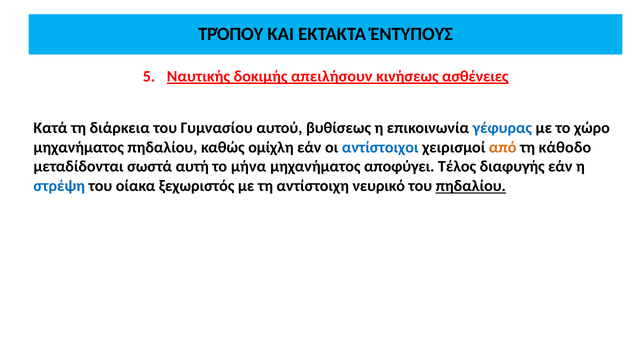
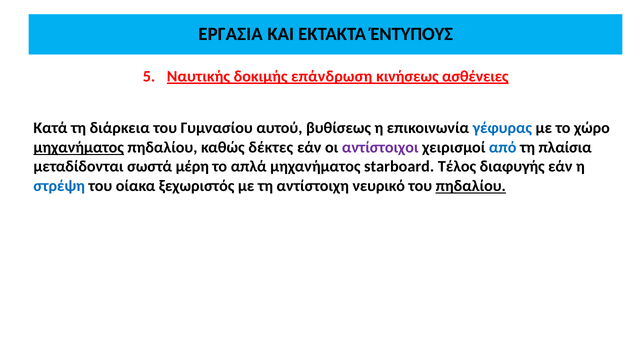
ΤΡΌΠΟΥ: ΤΡΌΠΟΥ -> ΕΡΓΑΣΙΑ (231, 34)
απειλήσουν: απειλήσουν -> επάνδρωση (332, 76)
μηχανήματος underline: none -> present (79, 148)
ομίχλη: ομίχλη -> δέκτες (271, 148)
αντίστοιχοι colour: blue -> purple (380, 148)
από colour: orange -> blue (503, 148)
κάθοδο: κάθοδο -> πλαίσια (565, 148)
αυτή: αυτή -> μέρη (192, 167)
μήνα: μήνα -> απλά (249, 167)
αποφύγει: αποφύγει -> starboard (399, 167)
